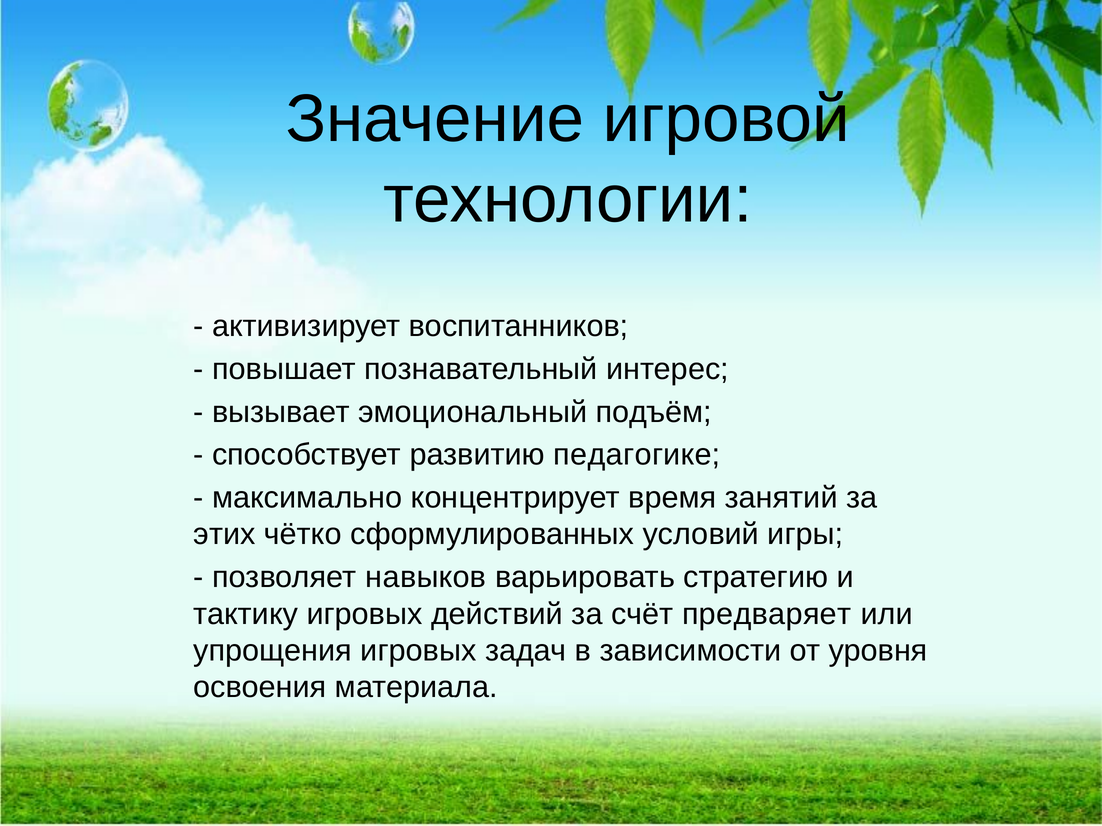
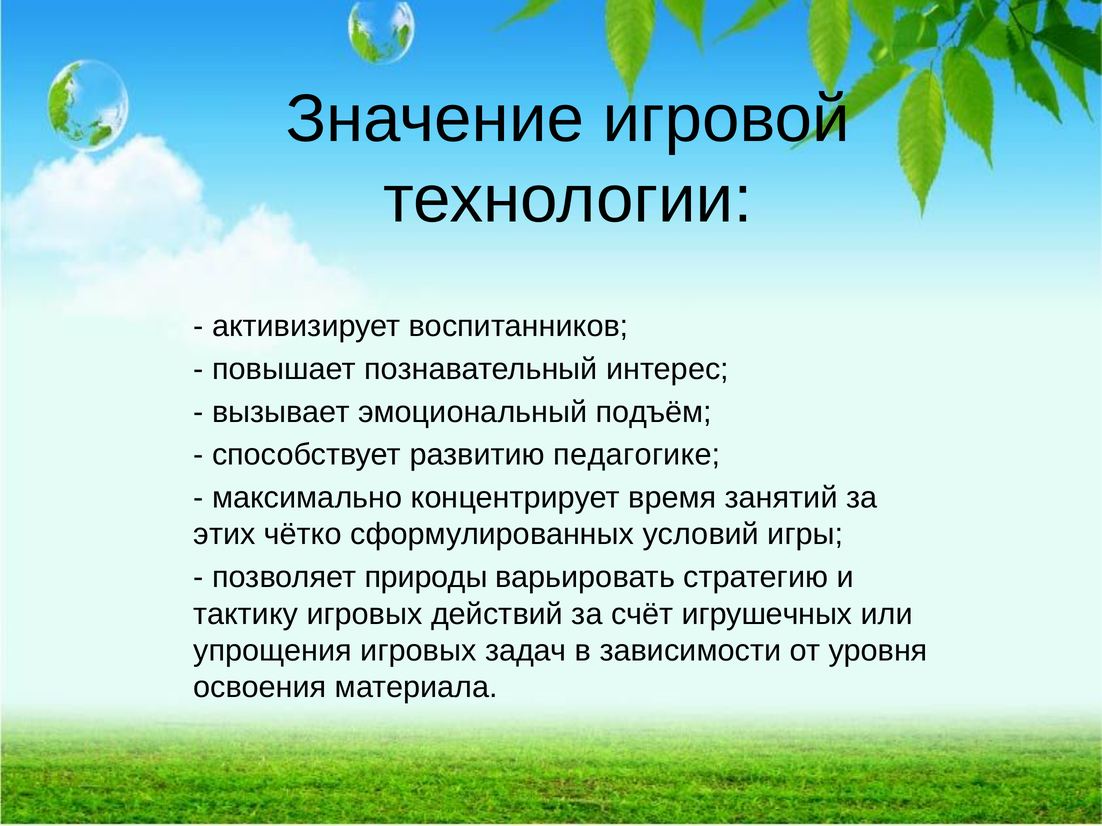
навыков: навыков -> природы (426, 578)
предваряет: предваряет -> игрушечных (767, 614)
